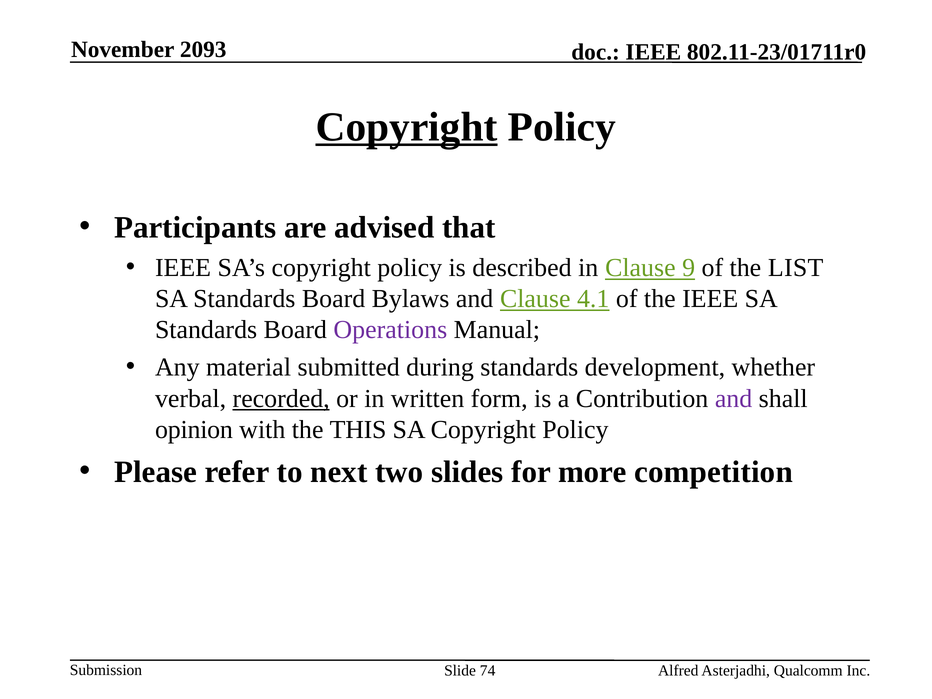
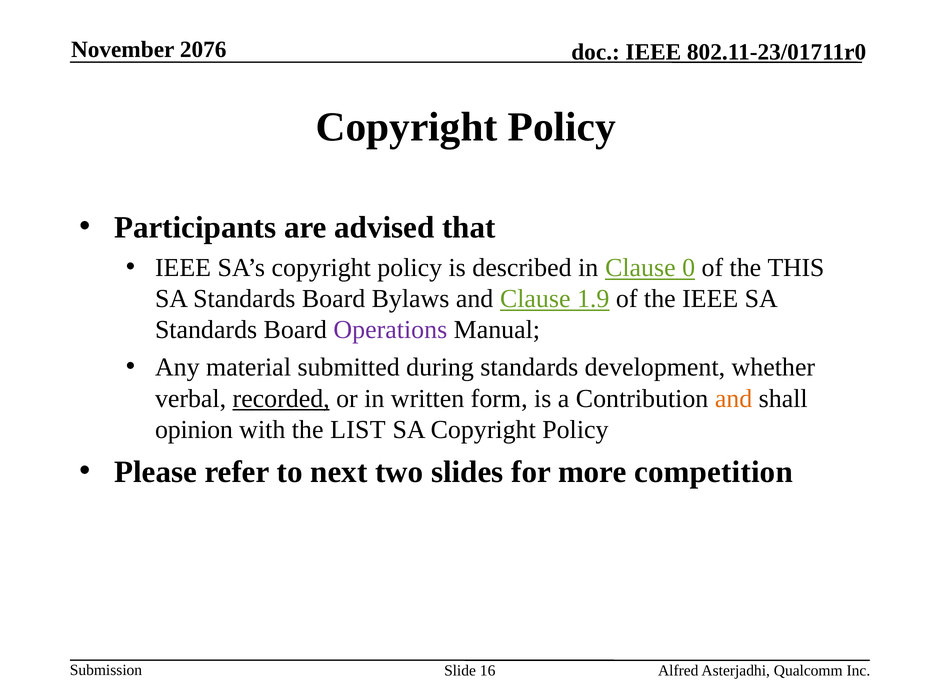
2093: 2093 -> 2076 (203, 49)
Copyright underline: present -> none (407, 127)
9: 9 -> 0 (689, 268)
LIST: LIST -> THIS (796, 268)
4.1: 4.1 -> 1.9 (593, 299)
and colour: purple -> orange (734, 398)
THIS: THIS -> LIST (358, 430)
74: 74 -> 16 (488, 670)
